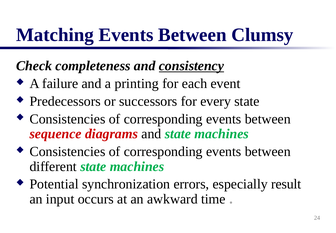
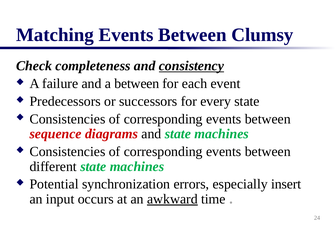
a printing: printing -> between (137, 83)
result: result -> insert (286, 184)
awkward underline: none -> present (172, 199)
